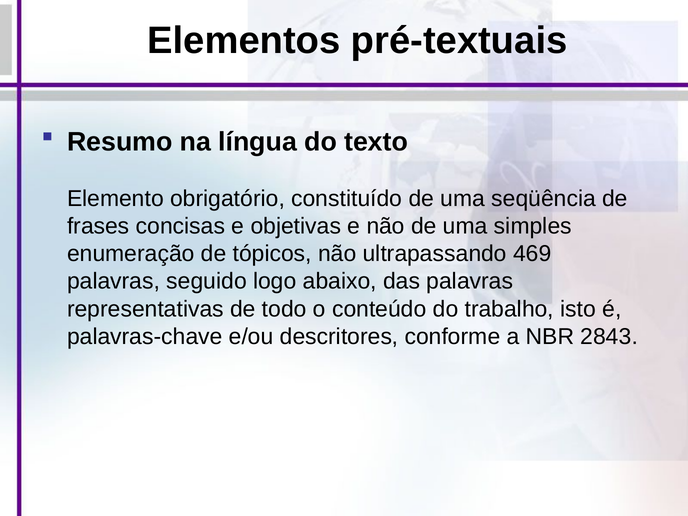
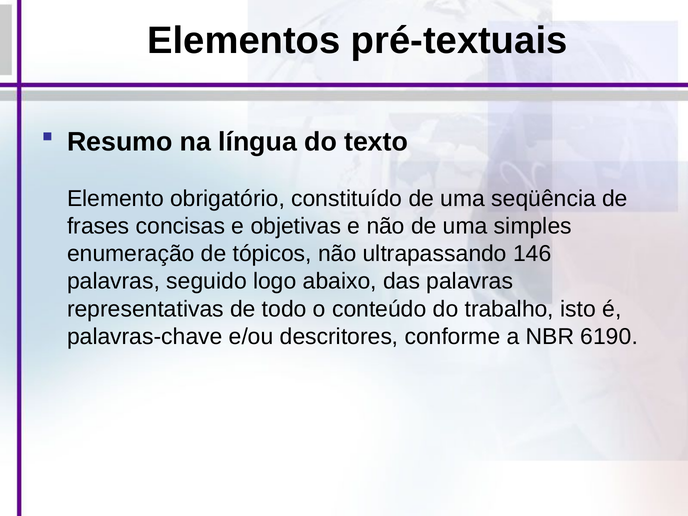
469: 469 -> 146 (532, 254)
2843: 2843 -> 6190 (609, 336)
